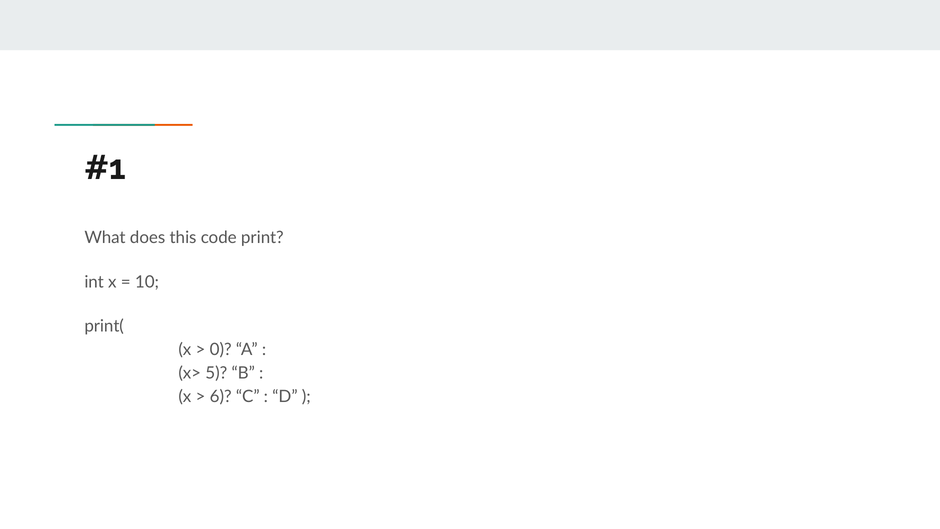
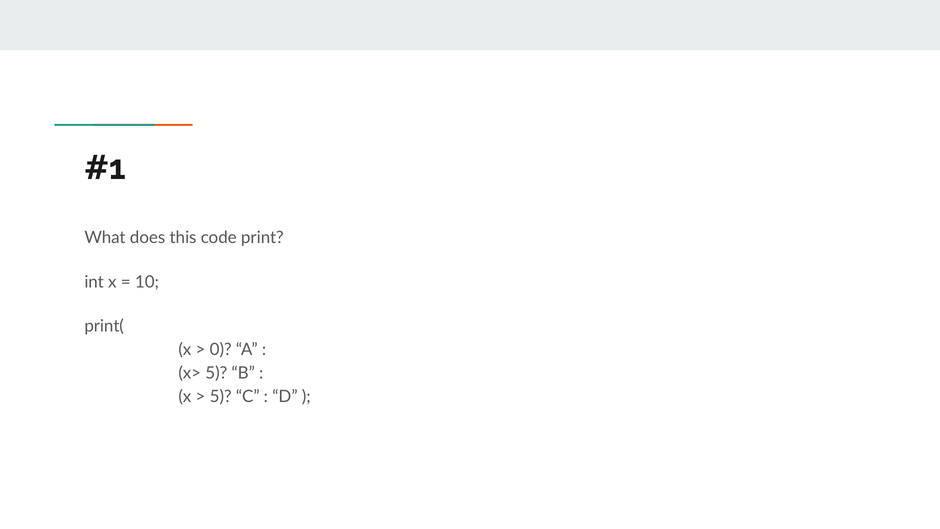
6: 6 -> 5 (221, 396)
